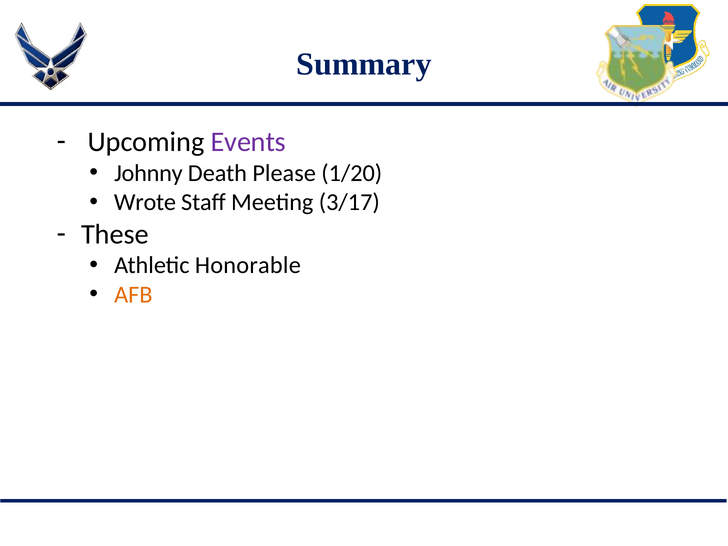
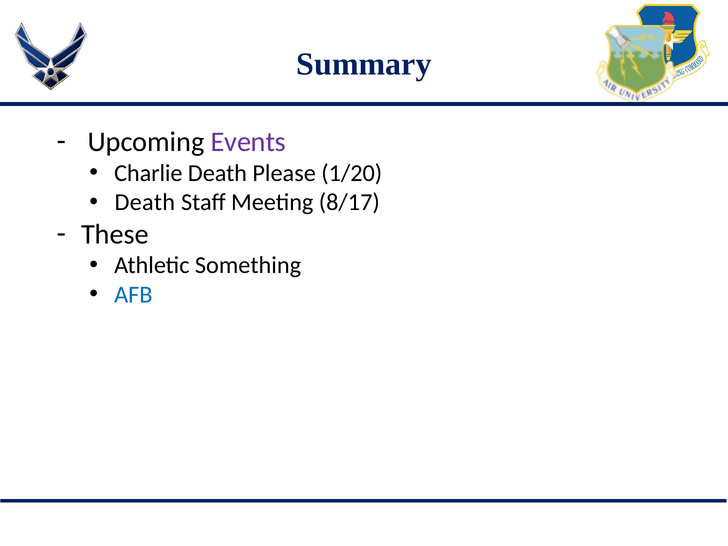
Johnny: Johnny -> Charlie (148, 173)
Wrote: Wrote -> Death (145, 202)
3/17: 3/17 -> 8/17 (349, 202)
Honorable: Honorable -> Something (248, 265)
AFB colour: orange -> blue (133, 294)
